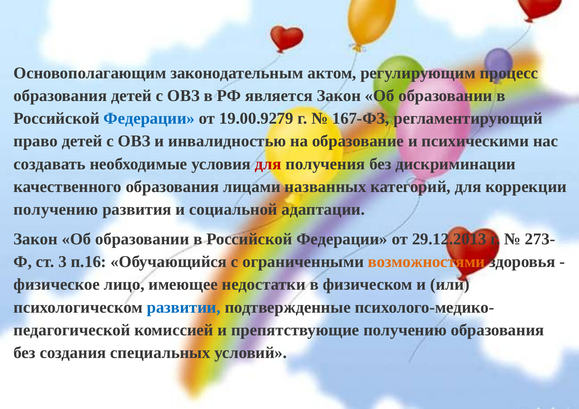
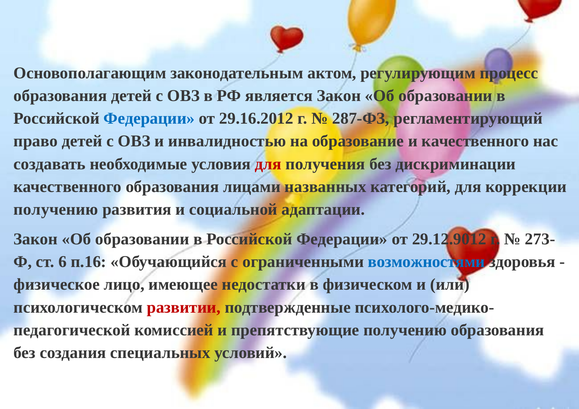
19.00.9279: 19.00.9279 -> 29.16.2012 (256, 119)
167-ФЗ: 167-ФЗ -> 287-ФЗ (361, 119)
и психическими: психическими -> качественного (475, 141)
29.12.2013: 29.12.2013 -> 29.12.9012 (449, 239)
3: 3 -> 6 (63, 262)
возможностями colour: orange -> blue (426, 262)
развитии colour: blue -> red (184, 308)
